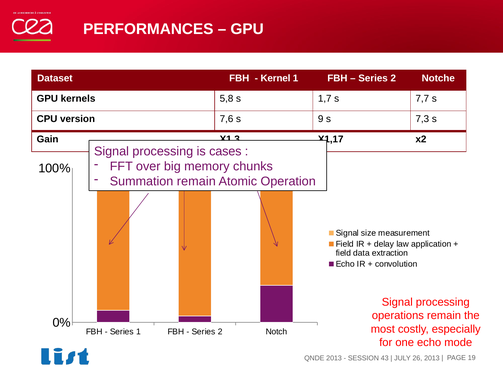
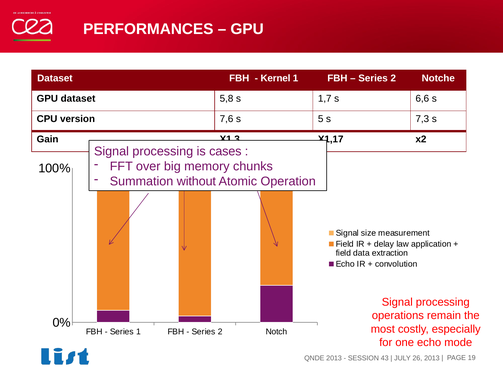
kernels: kernels -> dataset (78, 98)
7,7: 7,7 -> 6,6 (422, 98)
9: 9 -> 5 (321, 119)
Summation remain: remain -> without (196, 181)
